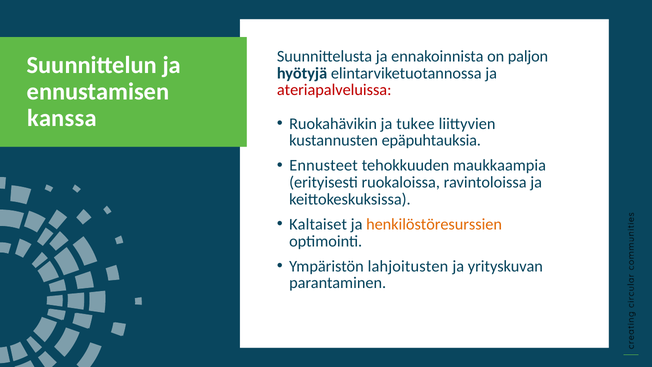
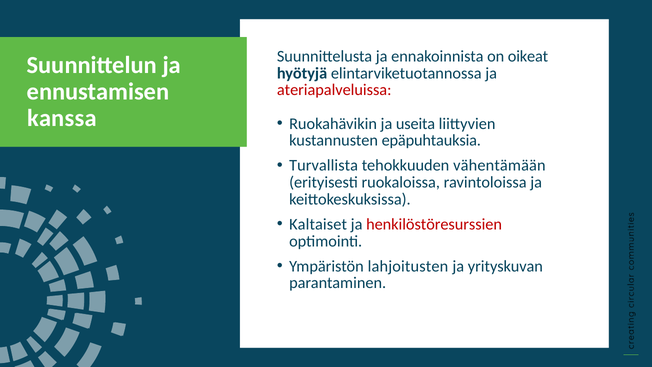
paljon: paljon -> oikeat (528, 56)
tukee: tukee -> useita (416, 124)
Ennusteet: Ennusteet -> Turvallista (324, 165)
maukkaampia: maukkaampia -> vähentämään (499, 165)
henkilöstöresurssien colour: orange -> red (434, 224)
